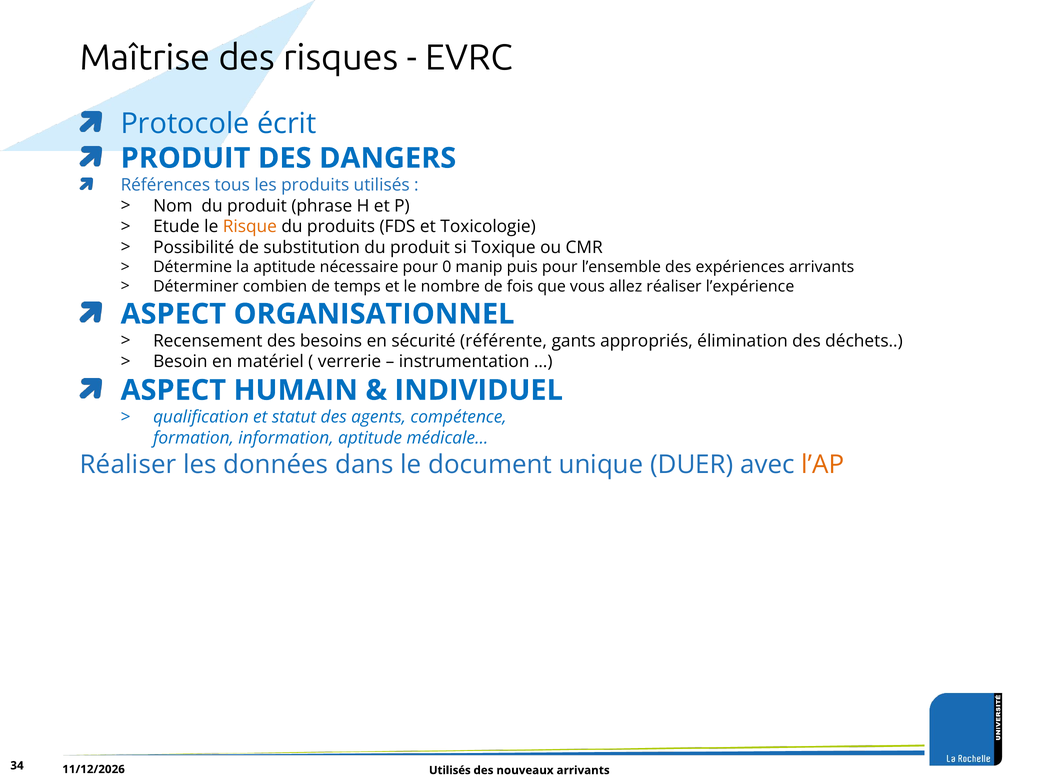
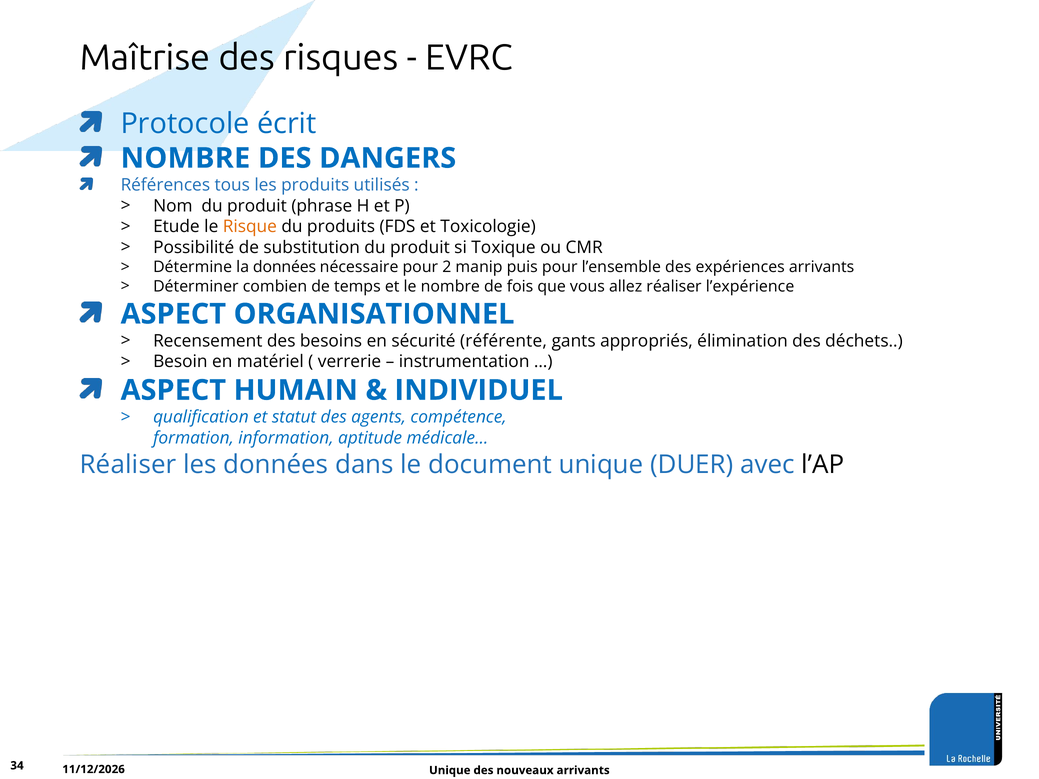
PRODUIT: PRODUIT -> NOMBRE (185, 158)
la aptitude: aptitude -> données (285, 267)
0: 0 -> 2 (447, 267)
l’AP colour: orange -> black (823, 465)
Utilisés: Utilisés -> Unique (450, 771)
